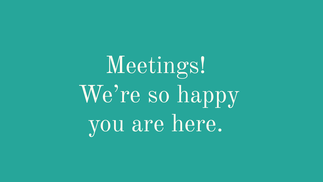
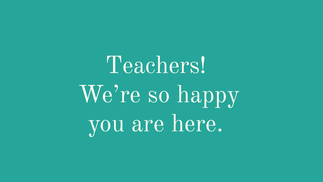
Meetings: Meetings -> Teachers (156, 65)
